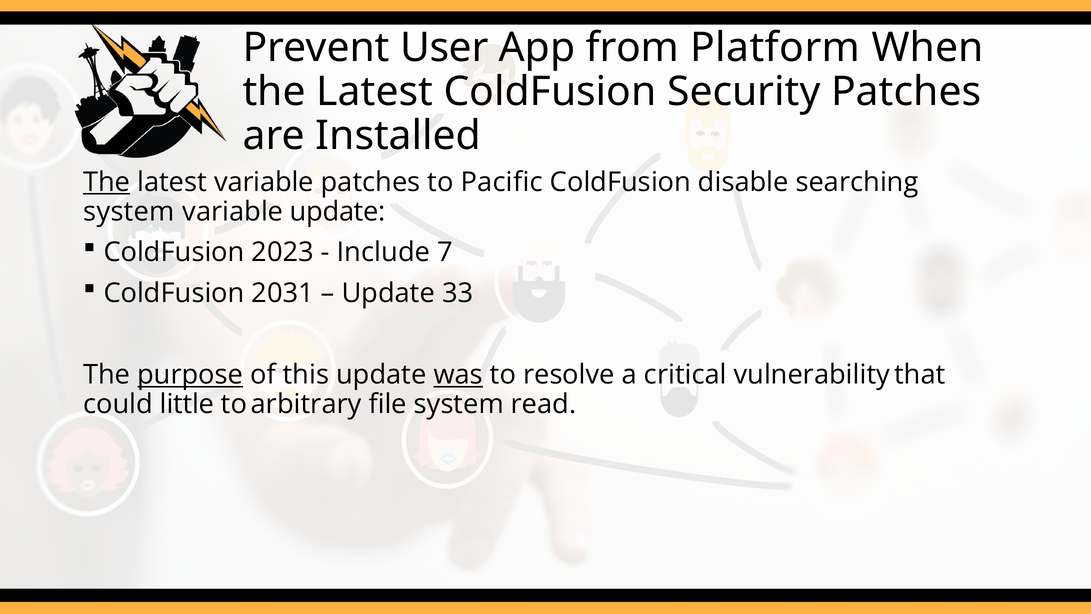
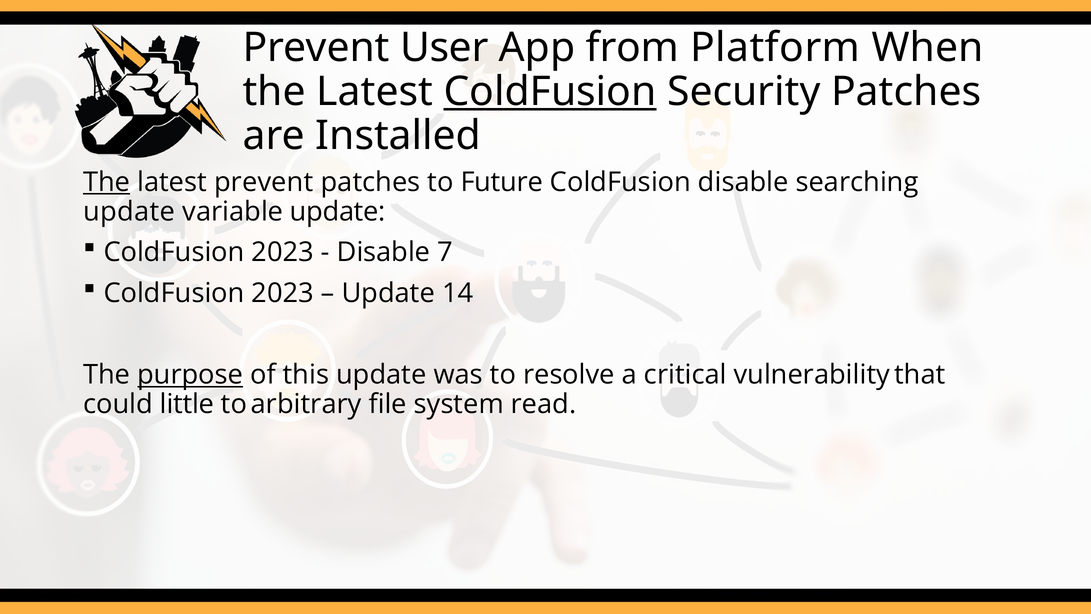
ColdFusion underline: none -> present (550, 92)
latest variable: variable -> prevent (264, 182)
Pacific: Pacific -> Future (502, 182)
system: system -> update (129, 211)
Include: Include -> Disable (383, 252)
2031: 2031 -> 2023 (283, 293)
33: 33 -> 14 (458, 293)
was underline: present -> none (458, 375)
